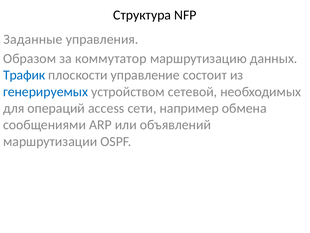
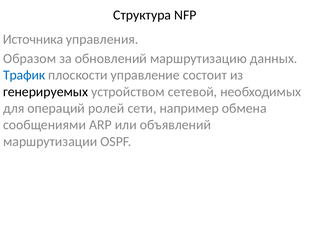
Заданные: Заданные -> Источника (33, 39)
коммутатор: коммутатор -> обновлений (111, 58)
генерируемых colour: blue -> black (46, 92)
access: access -> ролей (106, 108)
